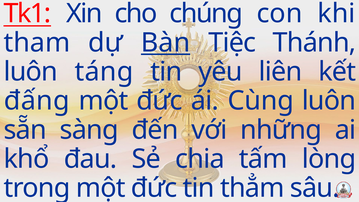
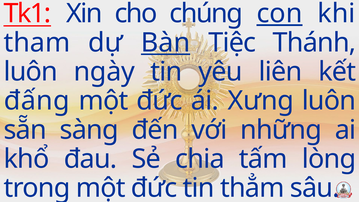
con underline: none -> present (279, 14)
táng: táng -> ngày (104, 72)
Cùng: Cùng -> Xưng (261, 101)
